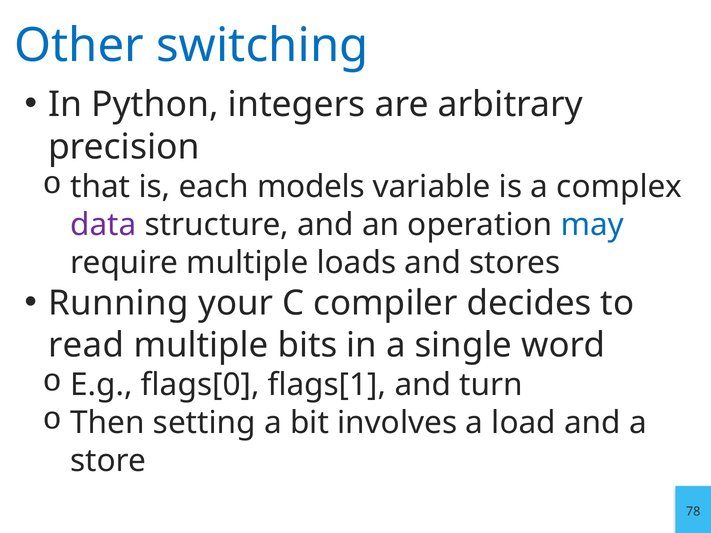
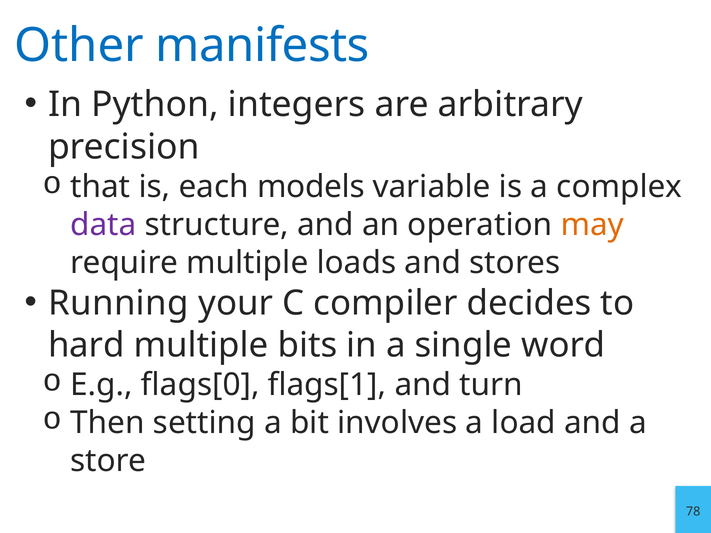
switching: switching -> manifests (263, 46)
may colour: blue -> orange (592, 225)
read: read -> hard (86, 345)
